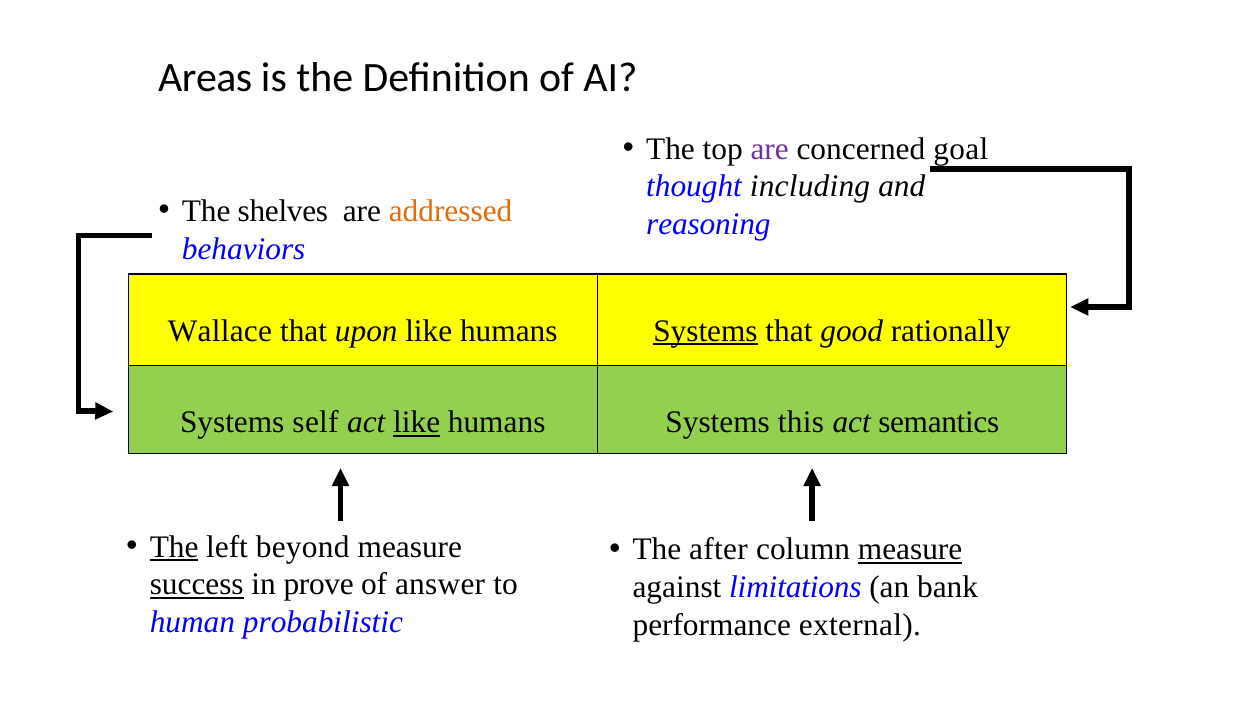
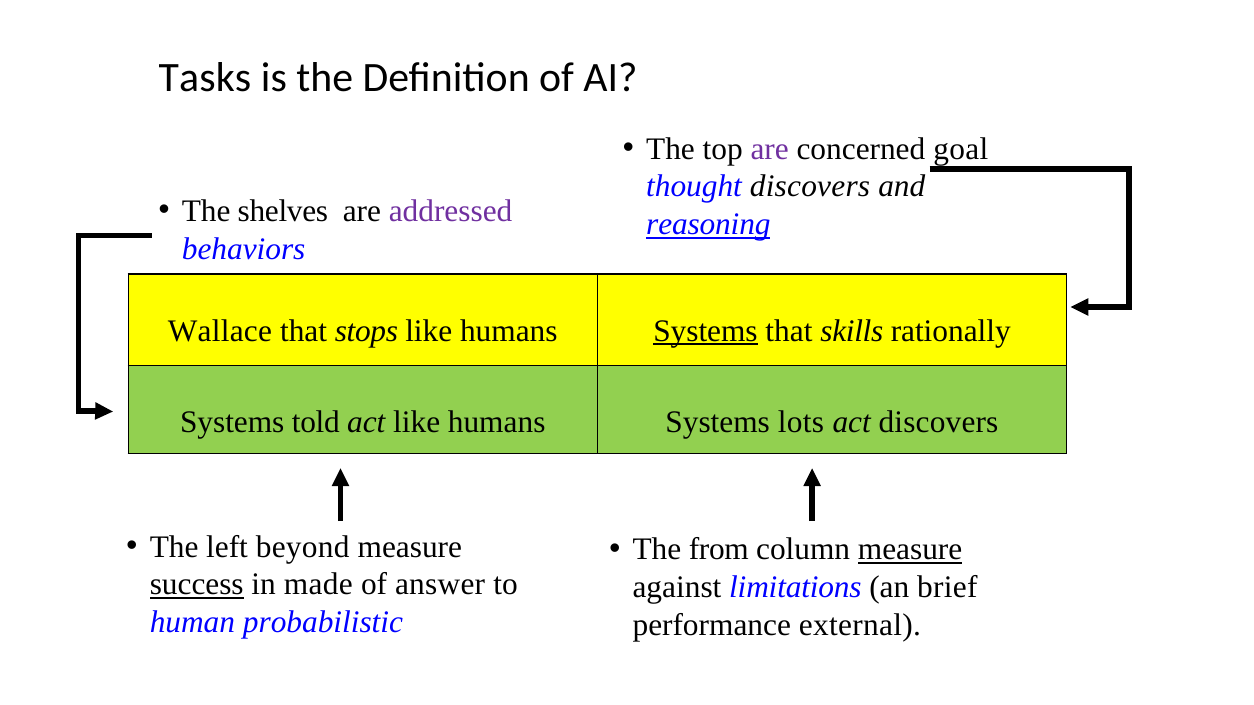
Areas: Areas -> Tasks (205, 78)
thought including: including -> discovers (810, 187)
addressed colour: orange -> purple (451, 211)
reasoning underline: none -> present (708, 224)
upon: upon -> stops (366, 331)
good: good -> skills (852, 331)
self: self -> told (316, 423)
like underline: present -> none (417, 423)
this: this -> lots (801, 423)
act semantics: semantics -> discovers (939, 423)
The underline: present -> none (174, 547)
after: after -> from (719, 550)
prove: prove -> made (318, 585)
bank: bank -> brief (947, 588)
